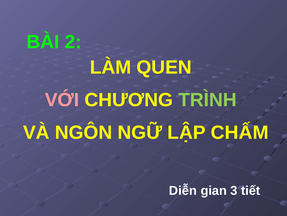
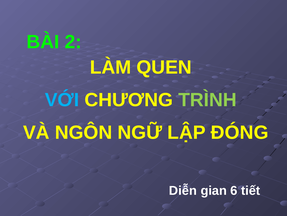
VỚI colour: pink -> light blue (62, 100)
CHẤM: CHẤM -> ĐÓNG (240, 132)
3: 3 -> 6 (234, 190)
